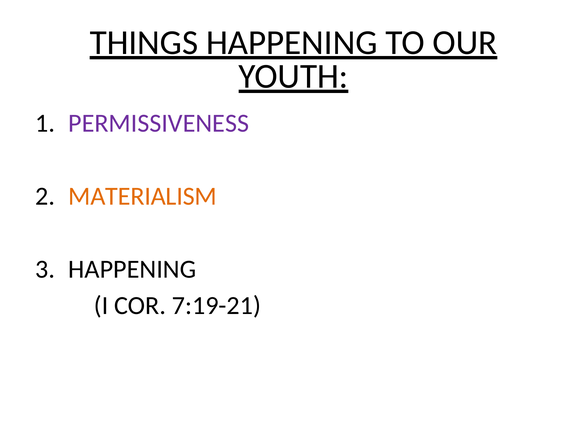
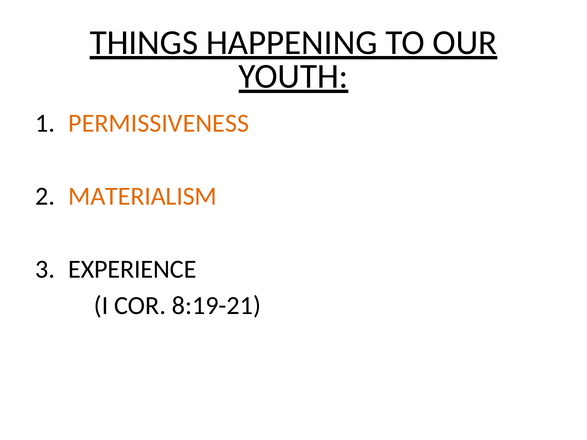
PERMISSIVENESS colour: purple -> orange (159, 123)
HAPPENING: HAPPENING -> EXPERIENCE (132, 269)
7:19-21: 7:19-21 -> 8:19-21 (216, 306)
